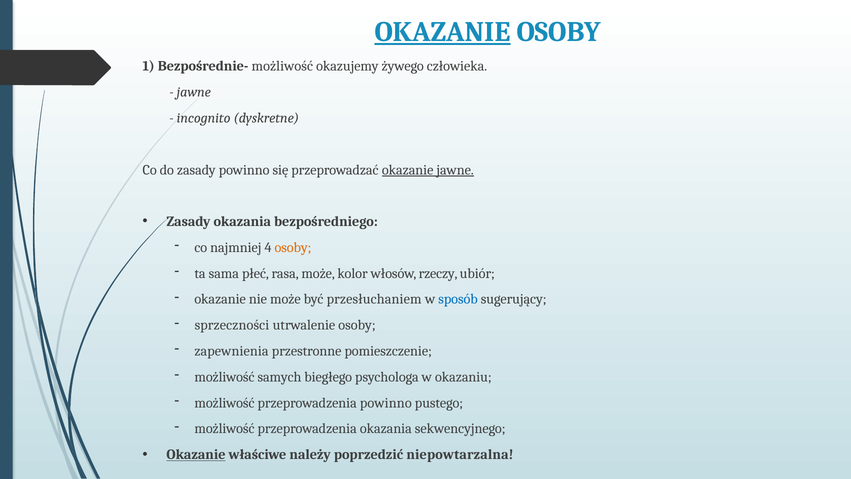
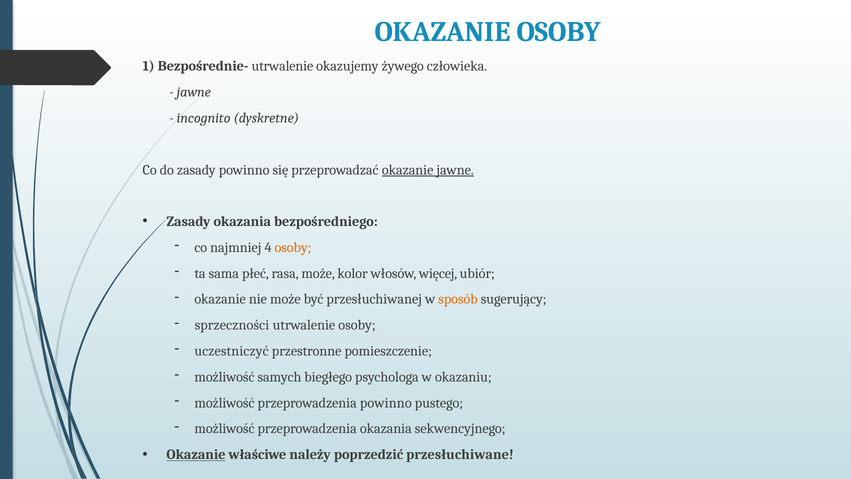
OKAZANIE underline: present -> none (442, 32)
Bezpośrednie- możliwość: możliwość -> utrwalenie (282, 66)
rzeczy: rzeczy -> więcej (438, 273)
przesłuchaniem: przesłuchaniem -> przesłuchiwanej (374, 299)
sposób colour: blue -> orange (458, 299)
zapewnienia: zapewnienia -> uczestniczyć (232, 351)
niepowtarzalna: niepowtarzalna -> przesłuchiwane (460, 454)
